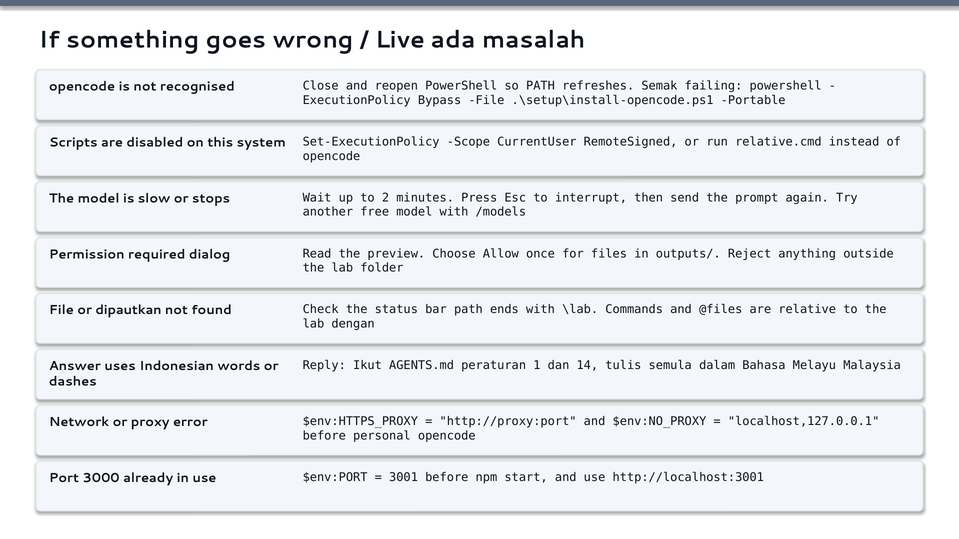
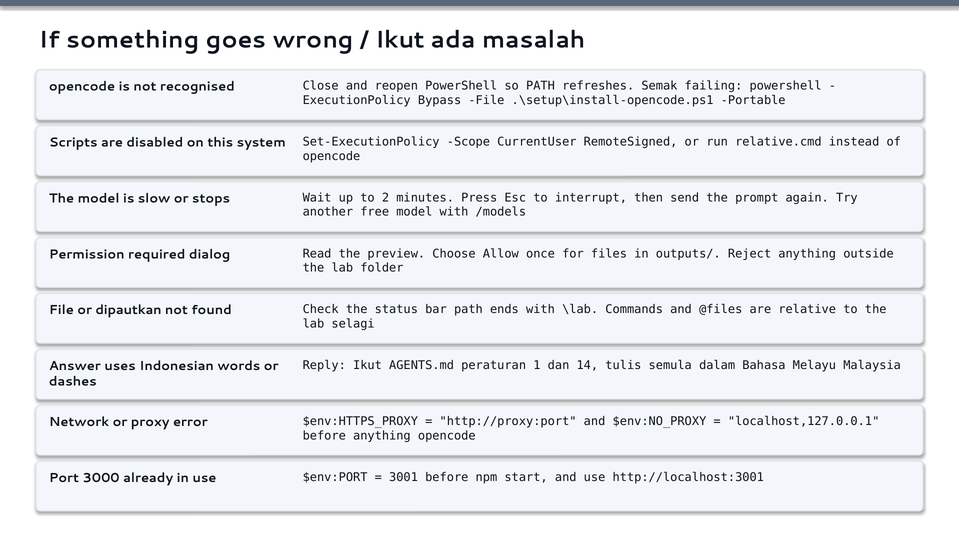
Live: Live -> Ikut (400, 40)
dengan: dengan -> selagi (353, 324)
before personal: personal -> anything (382, 436)
